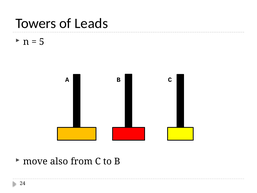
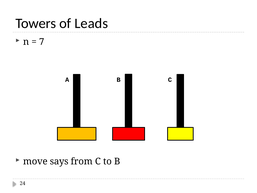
5: 5 -> 7 (42, 42)
also: also -> says (59, 161)
